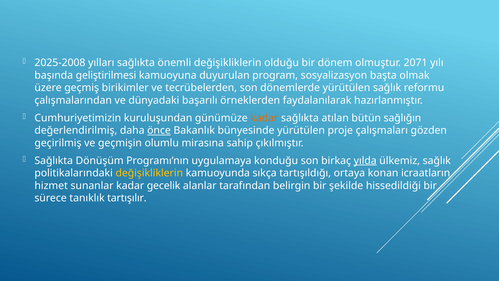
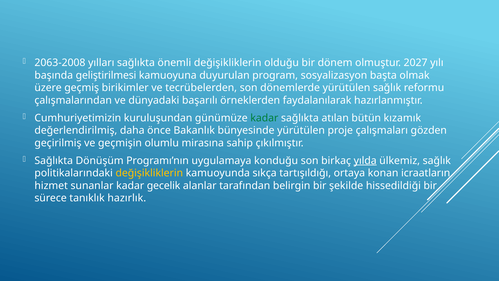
2025-2008: 2025-2008 -> 2063-2008 (60, 63)
2071: 2071 -> 2027 (416, 63)
kadar colour: orange -> green (264, 118)
sağlığın: sağlığın -> kızamık (402, 118)
önce underline: present -> none (159, 130)
tartışılır: tartışılır -> hazırlık (127, 198)
